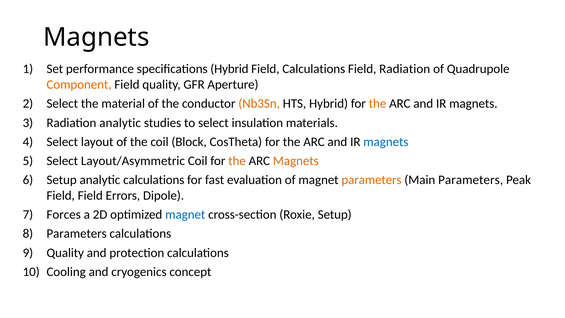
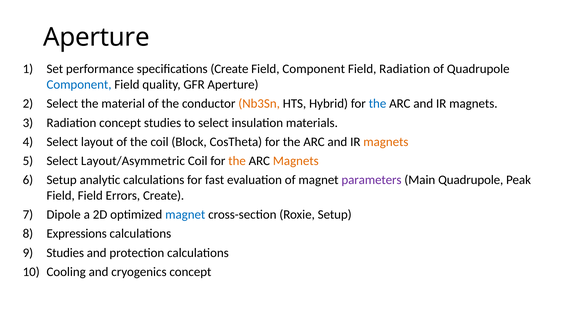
Magnets: Magnets -> Aperture (96, 37)
specifications Hybrid: Hybrid -> Create (229, 69)
Field Calculations: Calculations -> Component (314, 69)
Component colour: orange -> blue (79, 85)
the colour: orange -> blue (378, 104)
Radiation analytic: analytic -> concept (120, 123)
magnets colour: blue -> orange (386, 142)
parameters colour: orange -> purple (372, 180)
Main Parameters: Parameters -> Quadrupole (471, 180)
Errors Dipole: Dipole -> Create (164, 195)
Forces: Forces -> Dipole (64, 214)
Parameters: Parameters -> Expressions (77, 234)
Quality: Quality -> Studies (65, 253)
